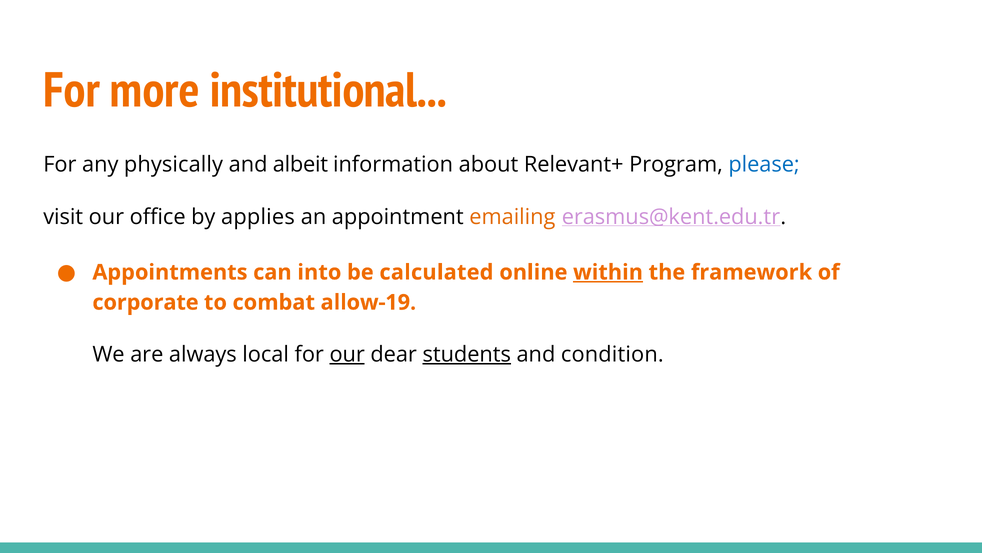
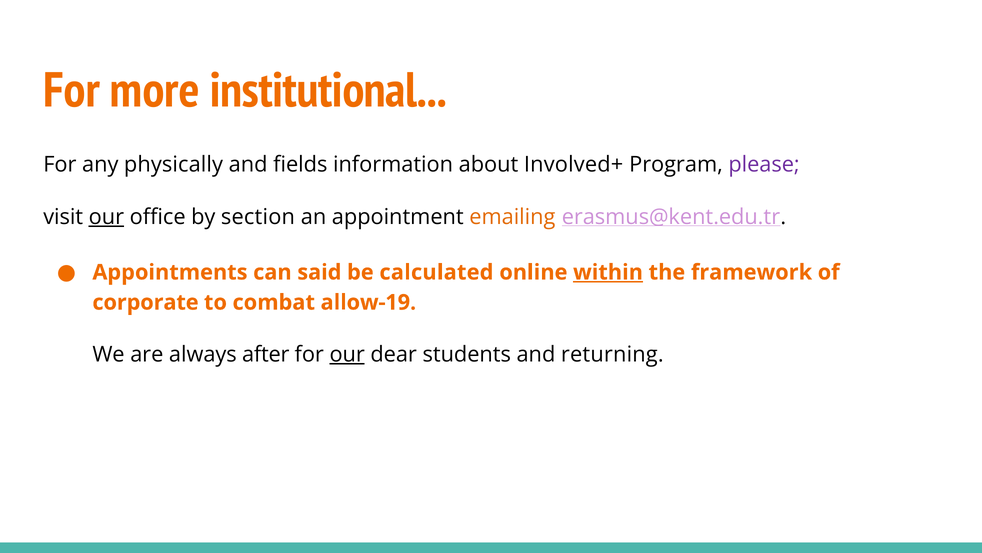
albeit: albeit -> fields (300, 164)
Relevant+: Relevant+ -> Involved+ (574, 164)
please colour: blue -> purple (764, 164)
our underline: none -> present (106, 217)
applies: applies -> section (258, 217)
into: into -> said (319, 272)
local: local -> after (266, 354)
students underline: present -> none (467, 354)
condition: condition -> returning (612, 354)
